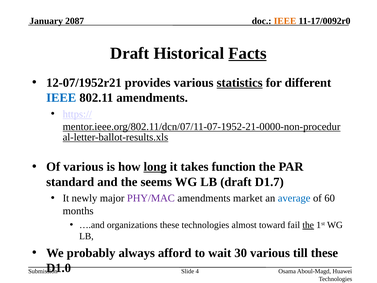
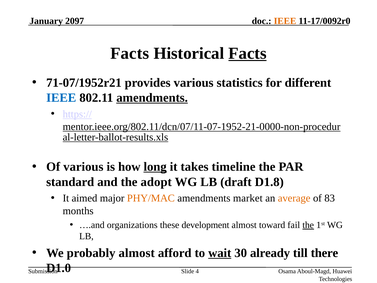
2087: 2087 -> 2097 (75, 21)
Draft: Draft -> Facts (130, 53)
12-07/1952r21: 12-07/1952r21 -> 71-07/1952r21 (84, 83)
statistics underline: present -> none (240, 83)
amendments underline: none -> present (152, 98)
function: function -> timeline (234, 167)
seems: seems -> adopt (156, 182)
D1.7: D1.7 -> D1.8 (269, 182)
newly: newly -> aimed (84, 198)
PHY/MAC colour: purple -> orange (151, 198)
average colour: blue -> orange (294, 198)
60: 60 -> 83 (330, 198)
these technologies: technologies -> development (205, 225)
probably always: always -> almost (137, 253)
wait underline: none -> present (220, 253)
30 various: various -> already (270, 253)
till these: these -> there (324, 253)
